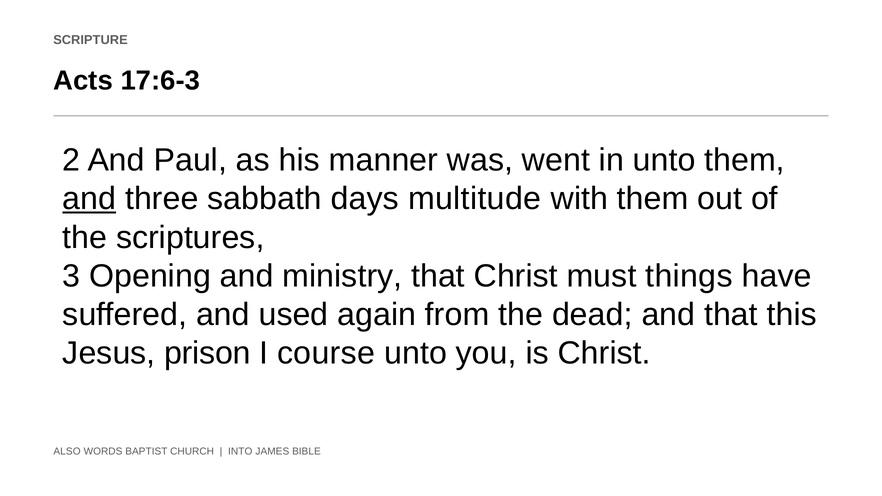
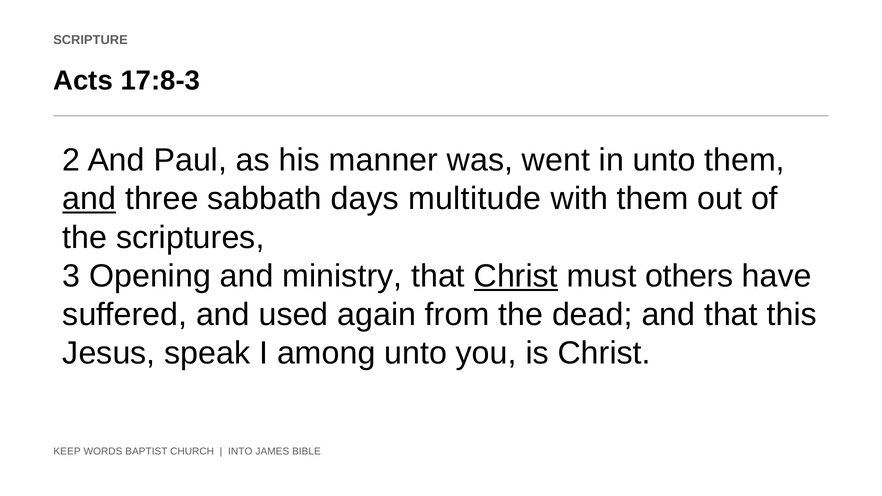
17:6-3: 17:6-3 -> 17:8-3 (160, 81)
Christ underline: none -> present (516, 276)
things: things -> others (689, 276)
prison: prison -> speak (207, 353)
course: course -> among (326, 353)
ALSO: ALSO -> KEEP (67, 451)
